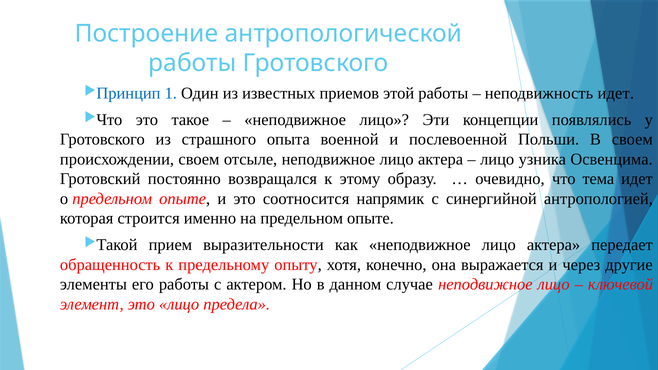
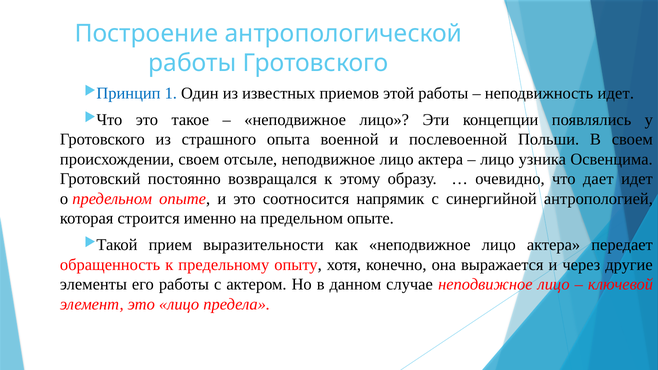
тема: тема -> дает (598, 179)
